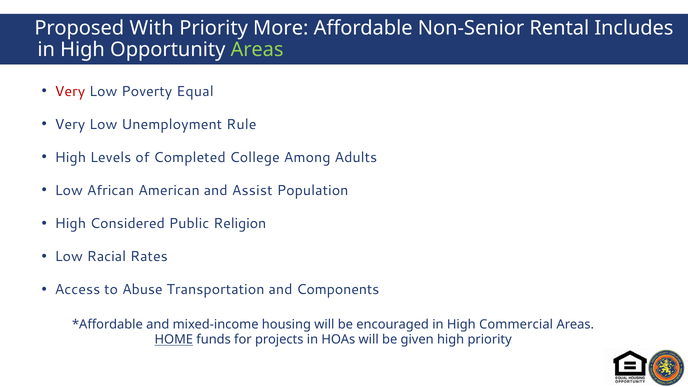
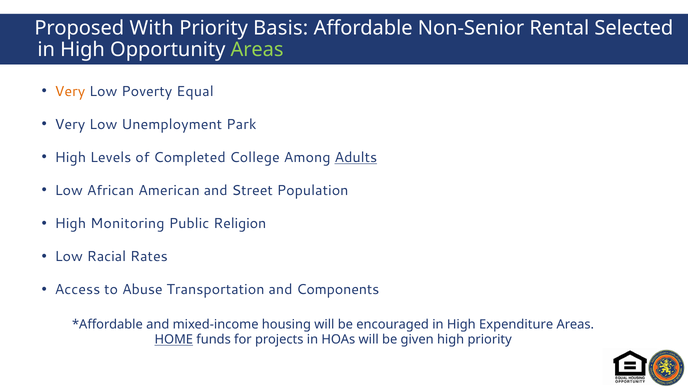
More: More -> Basis (281, 28)
Includes: Includes -> Selected (634, 28)
Very colour: red -> orange (70, 92)
Rule: Rule -> Park (241, 125)
Adults underline: none -> present (356, 158)
Assist: Assist -> Street (252, 191)
Considered: Considered -> Monitoring (127, 224)
Commercial: Commercial -> Expenditure (516, 324)
